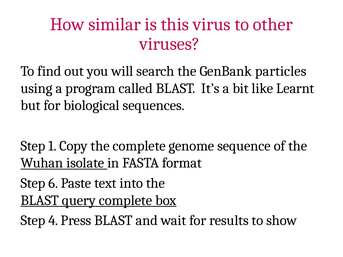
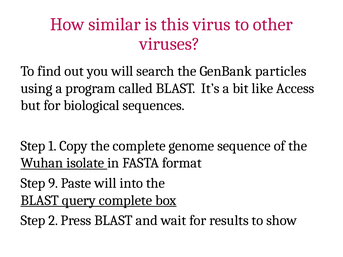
Learnt: Learnt -> Access (295, 88)
6: 6 -> 9 (53, 183)
Paste text: text -> will (105, 183)
4: 4 -> 2 (53, 221)
